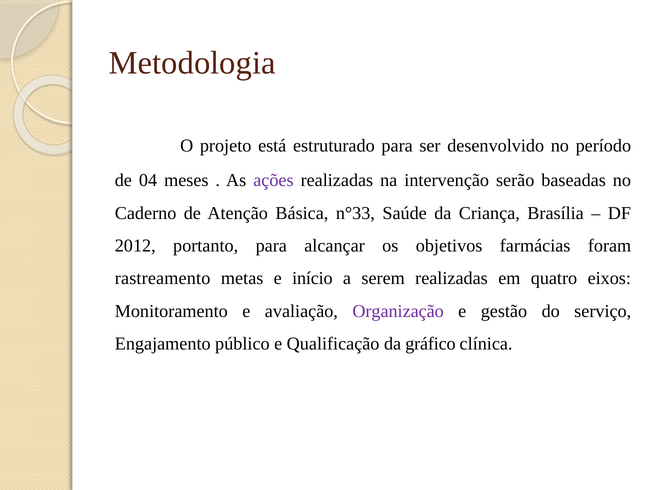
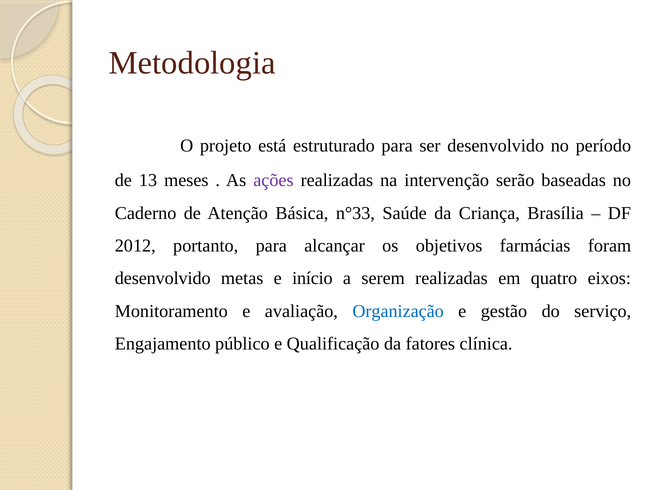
04: 04 -> 13 (148, 180)
rastreamento: rastreamento -> desenvolvido (163, 278)
Organização colour: purple -> blue (398, 311)
gráfico: gráfico -> fatores (430, 344)
